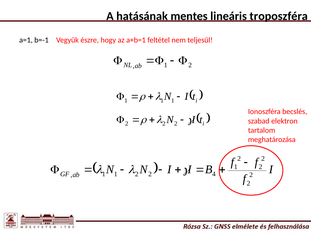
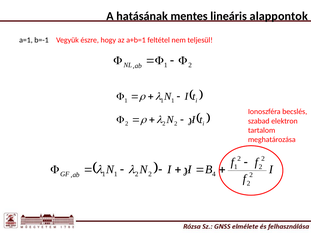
troposzféra: troposzféra -> alappontok (279, 16)
